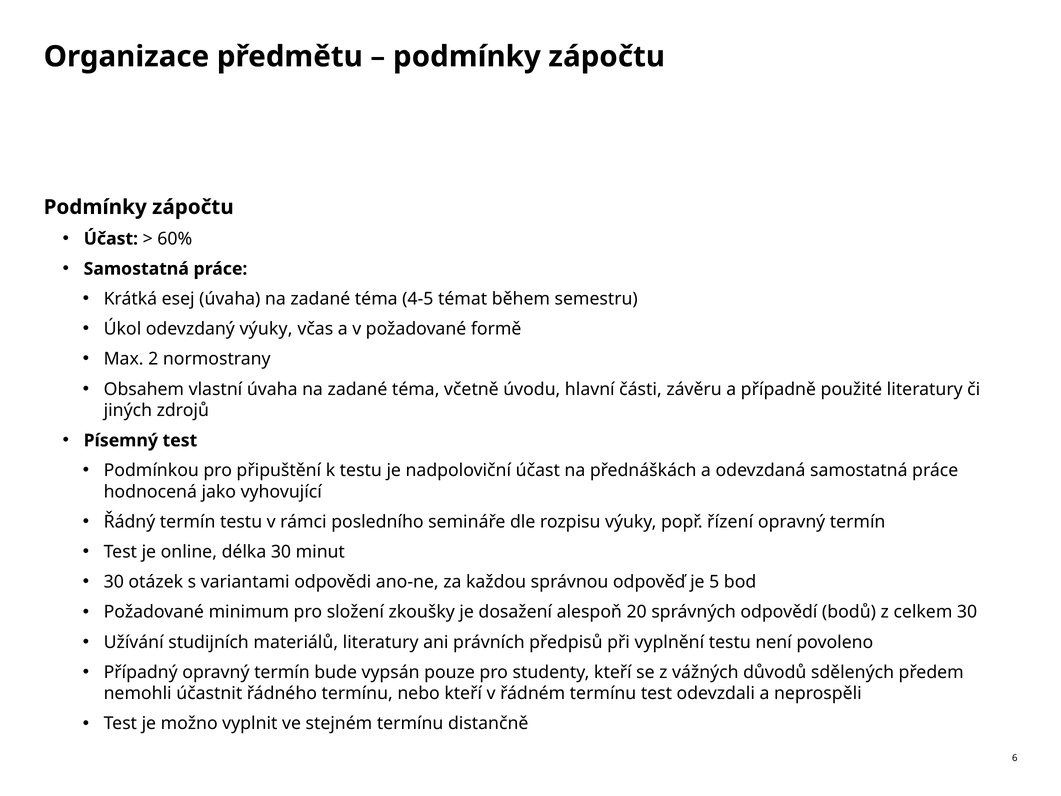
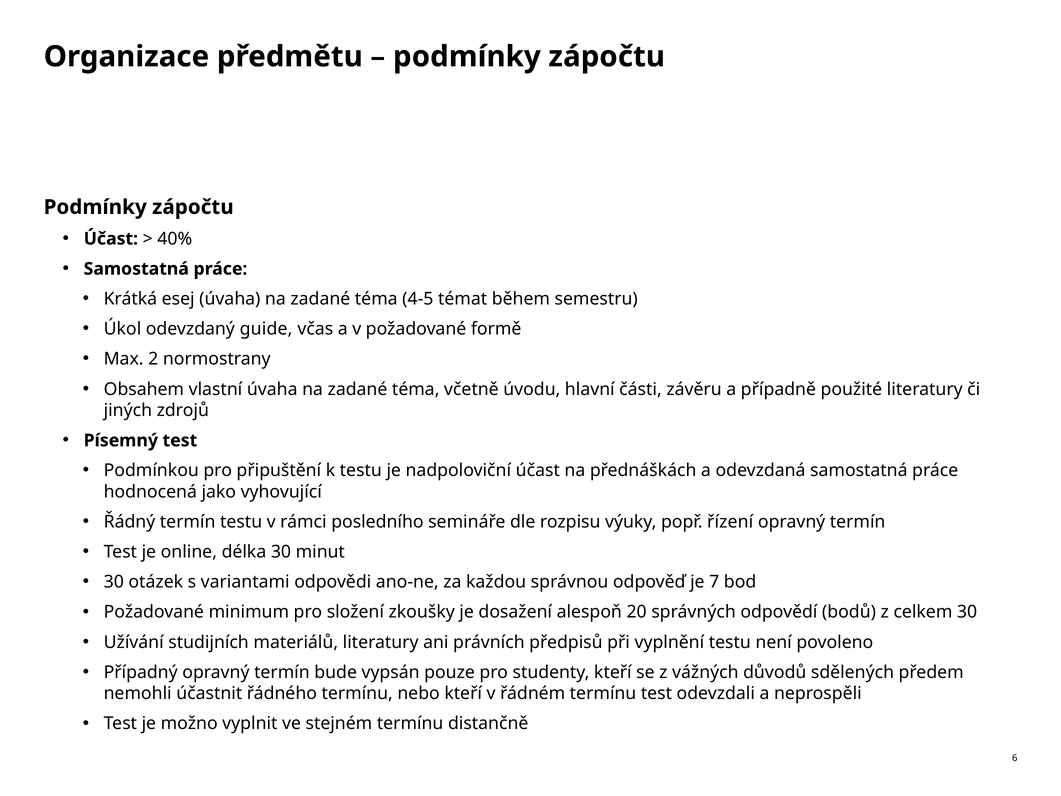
60%: 60% -> 40% (175, 239)
odevzdaný výuky: výuky -> guide (266, 329)
5: 5 -> 7 (714, 582)
